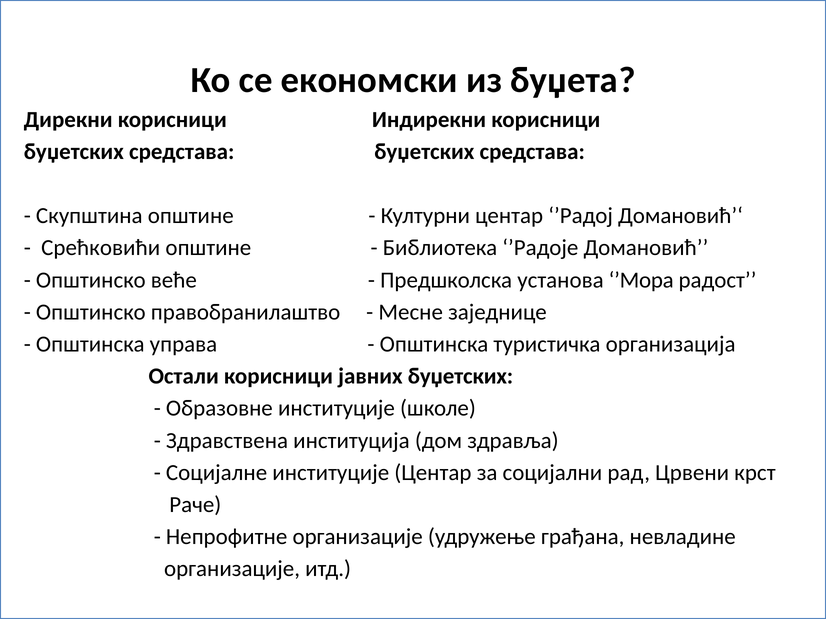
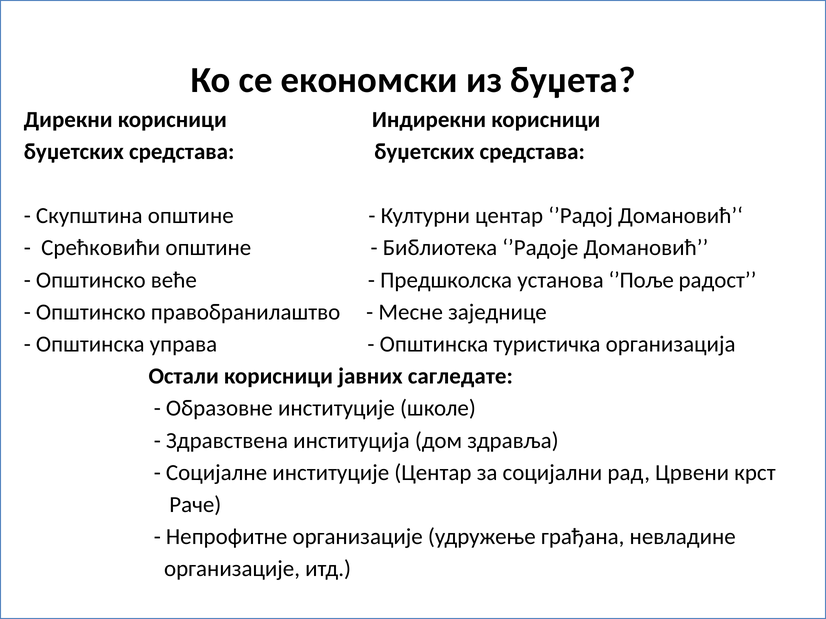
’Мора: ’Мора -> ’Поље (641, 280)
јавних буџетских: буџетских -> сагледате (460, 377)
